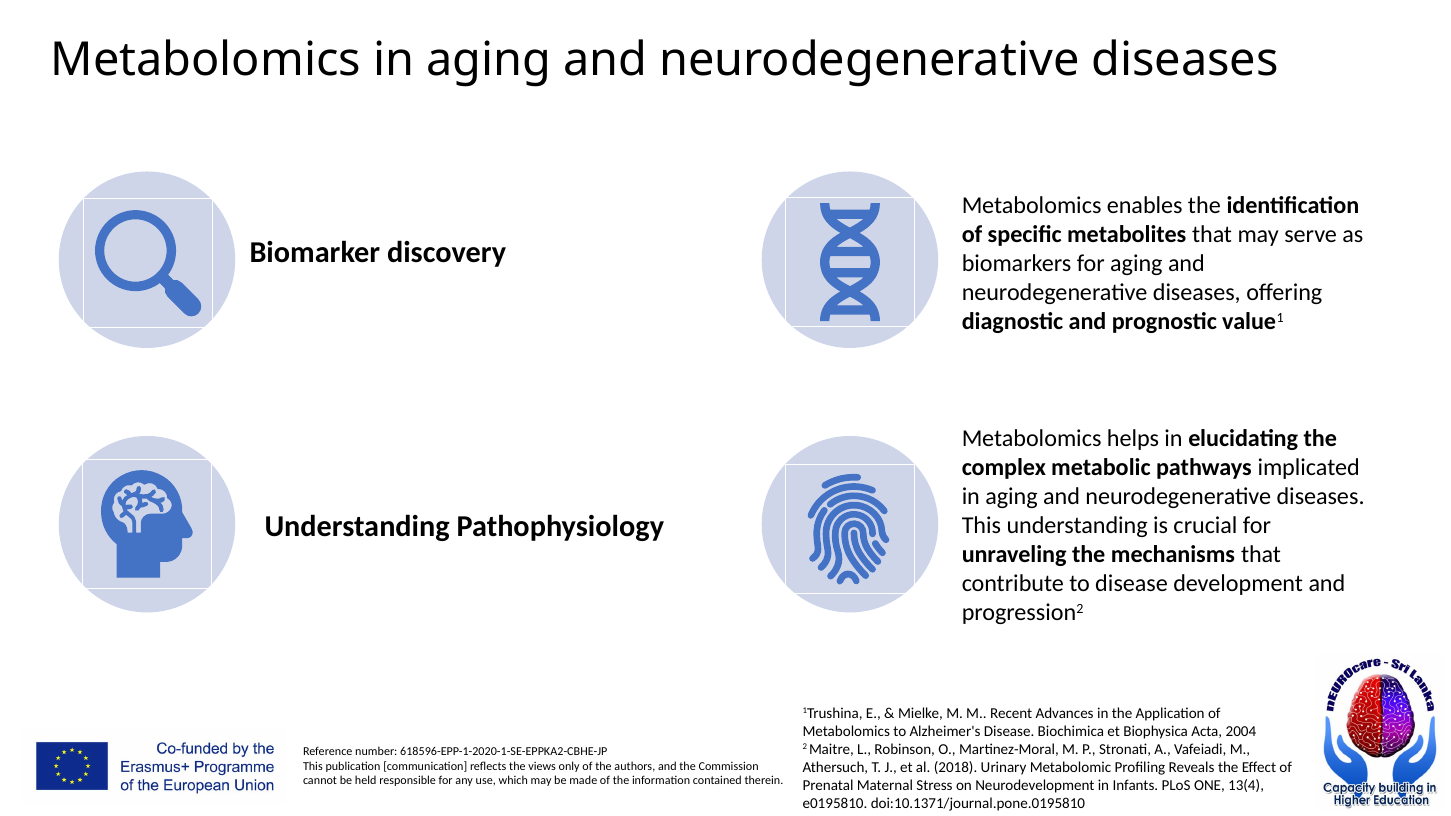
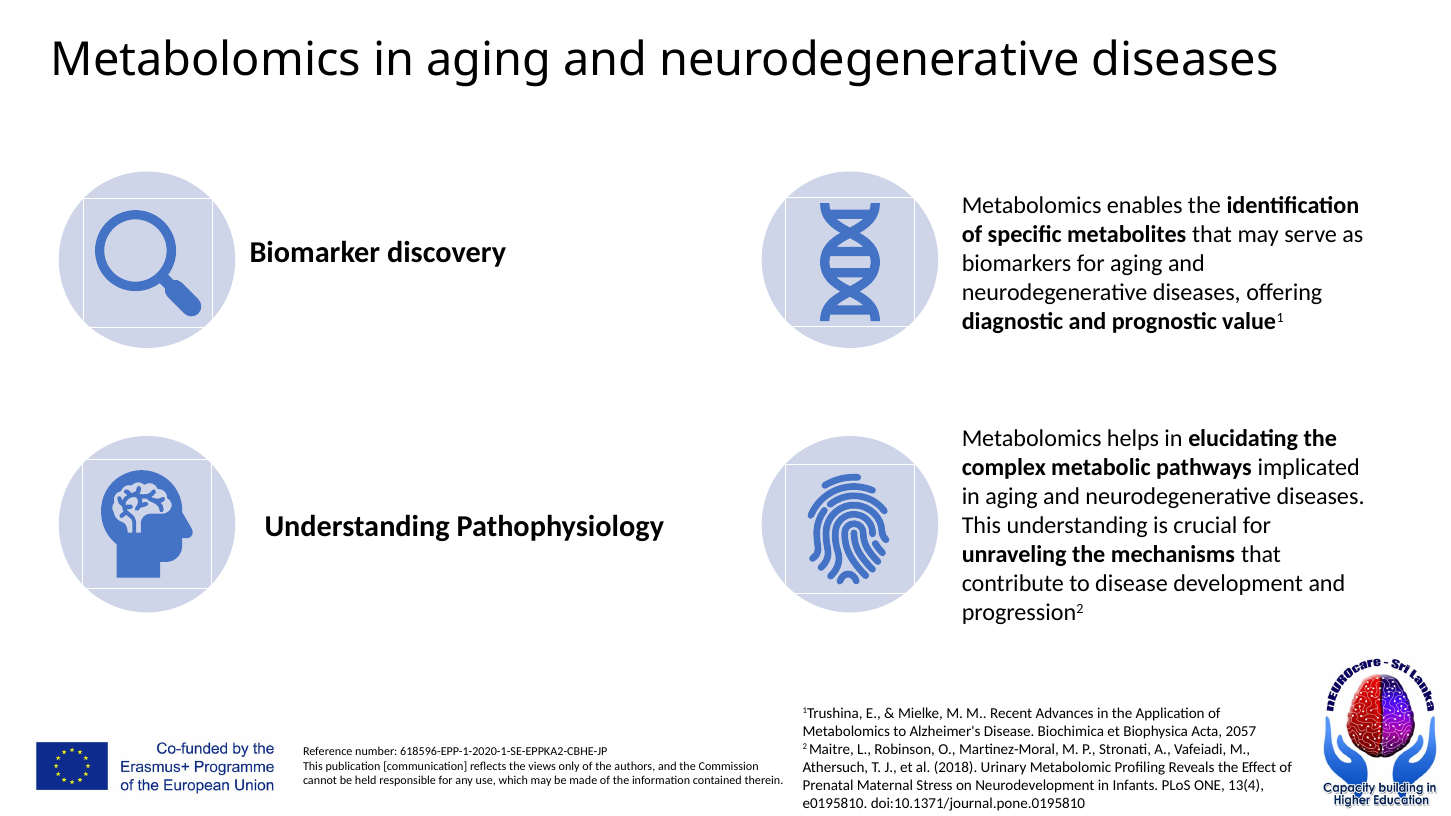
2004: 2004 -> 2057 (1241, 731)
